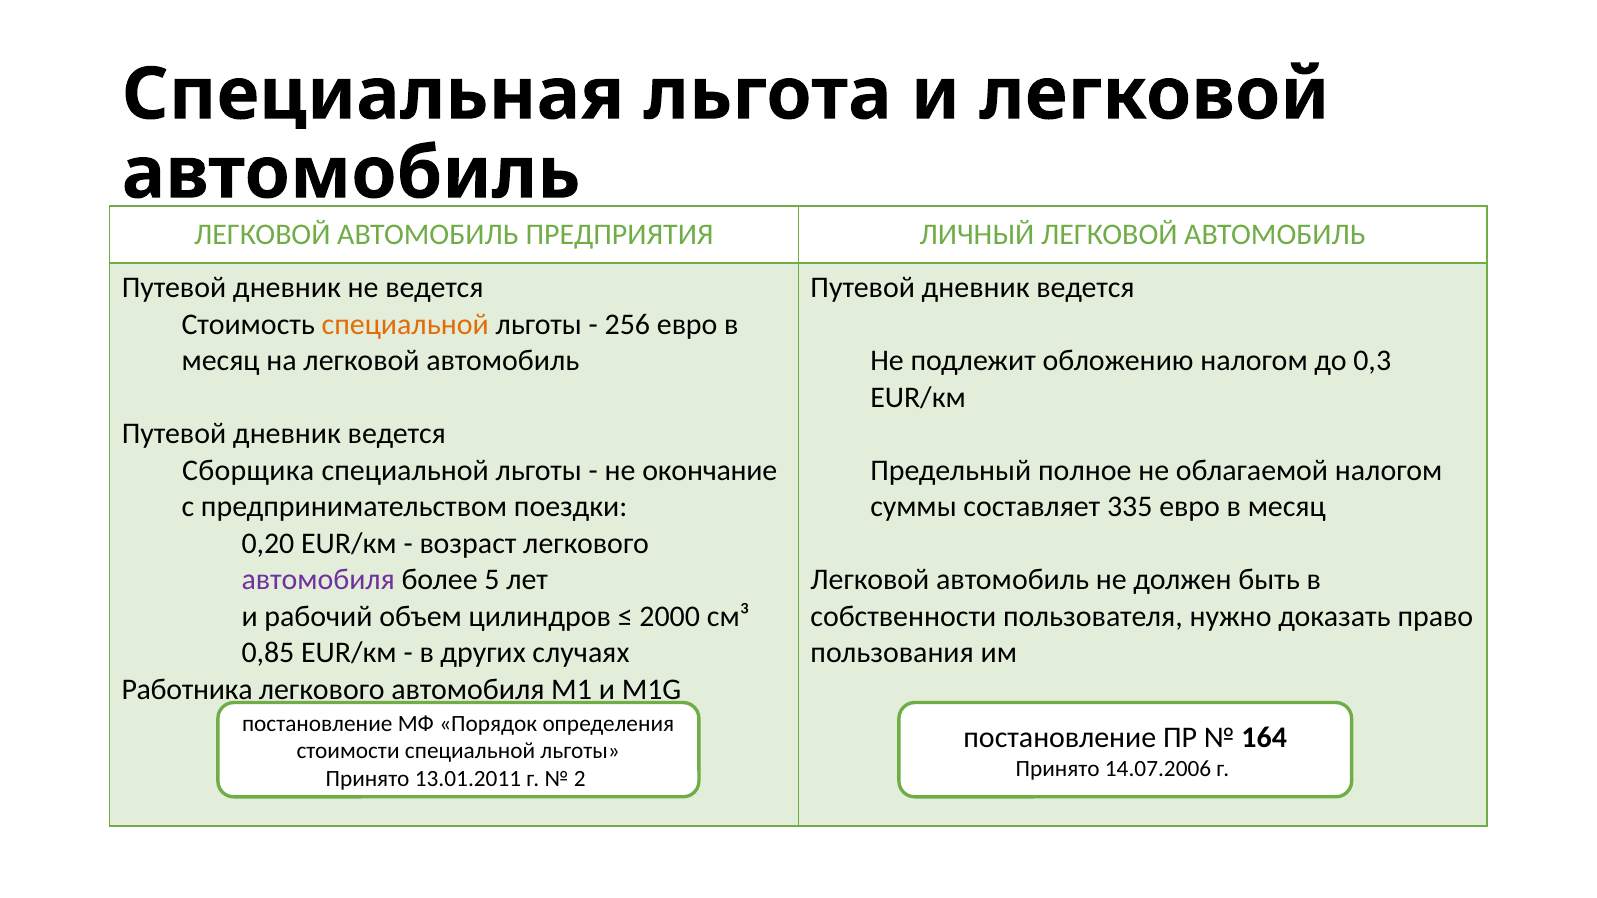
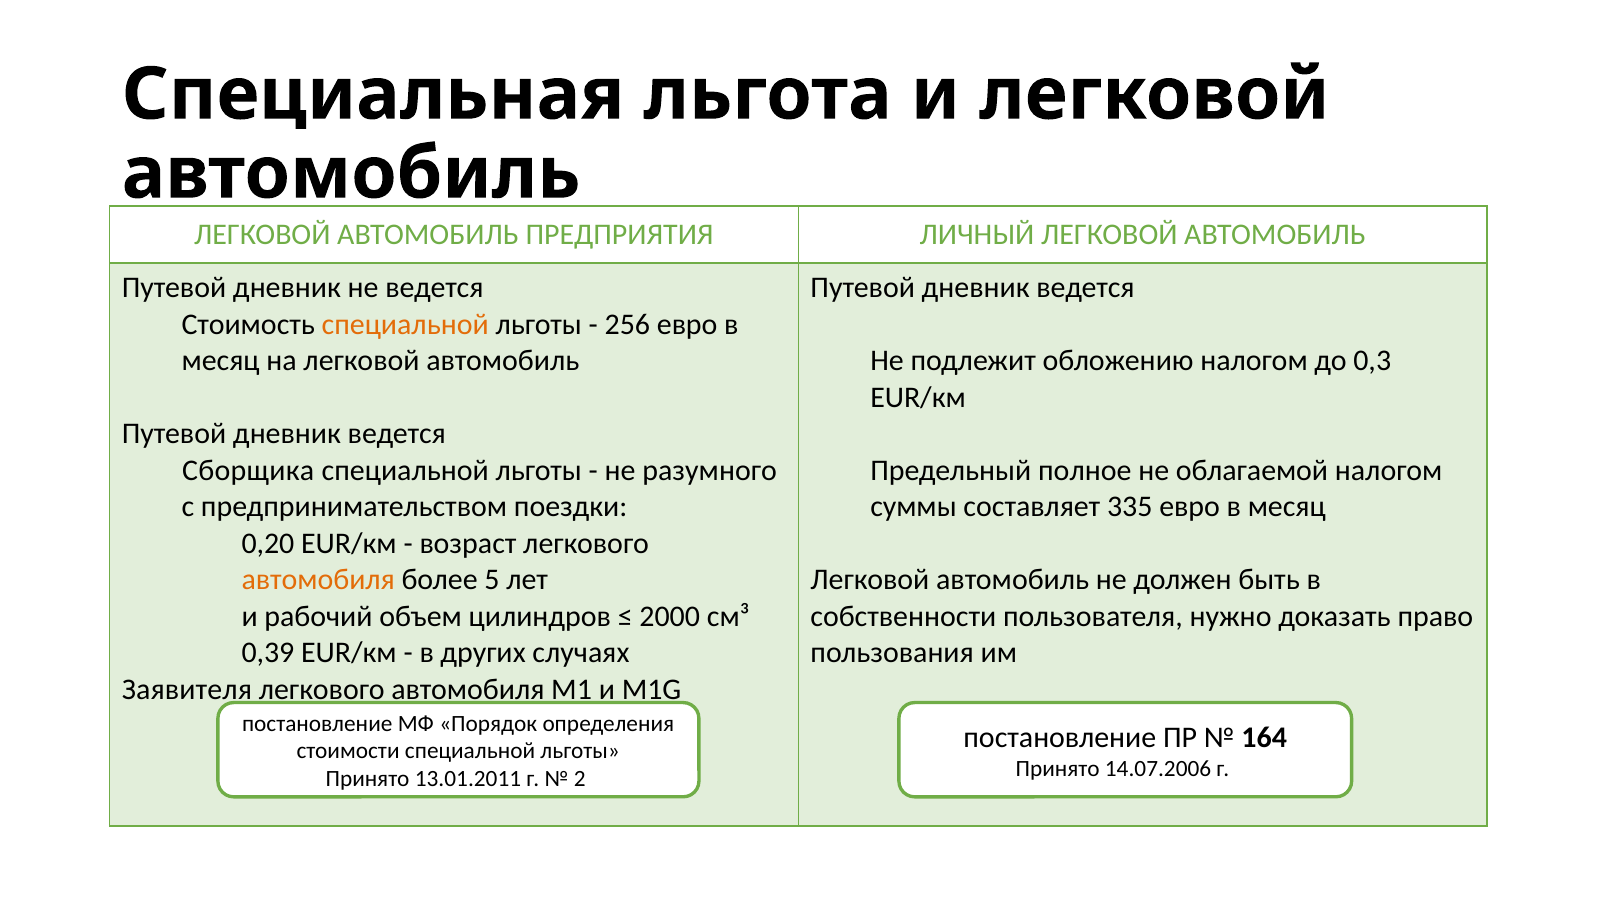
окончание: окончание -> разумного (710, 471)
автомобиля colour: purple -> orange (318, 580)
0,85: 0,85 -> 0,39 (268, 653)
Работника: Работника -> Заявителя (187, 690)
